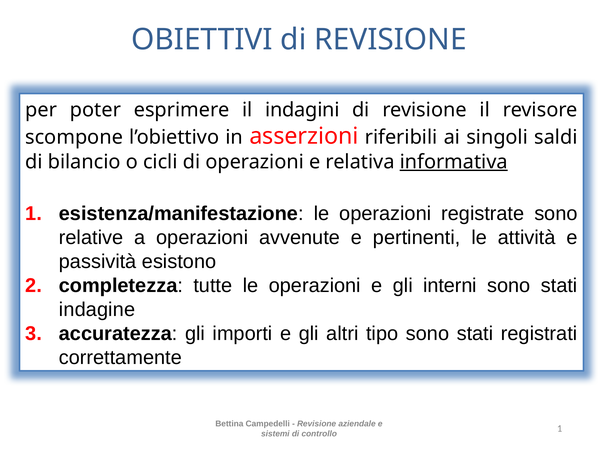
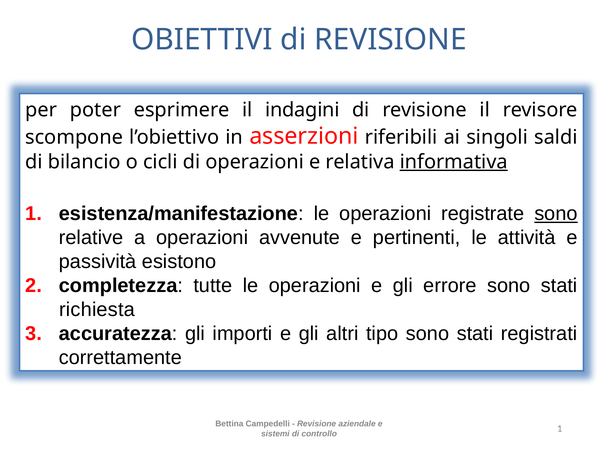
sono underline: none -> present (556, 214)
interni: interni -> errore (450, 285)
indagine: indagine -> richiesta (97, 309)
